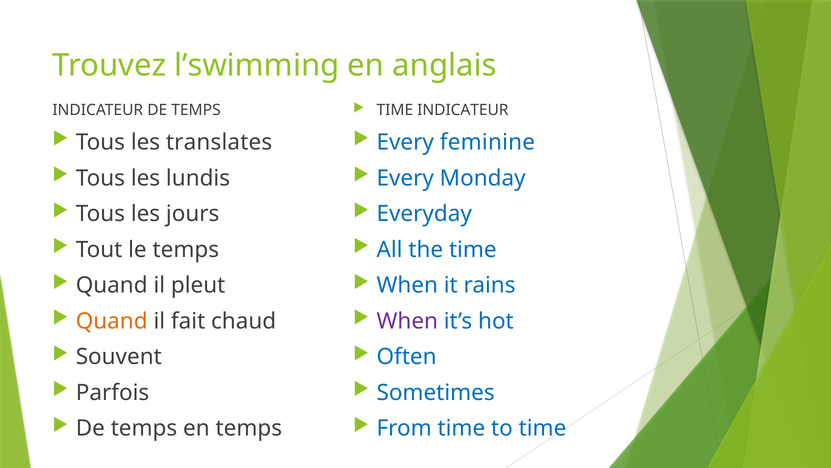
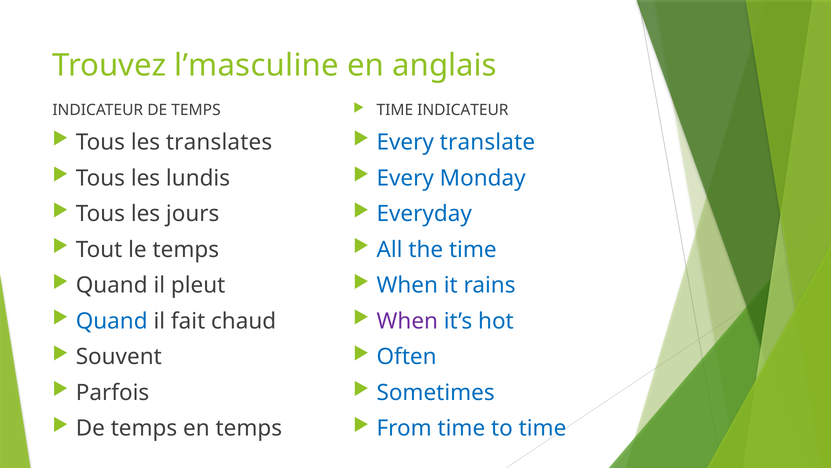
l’swimming: l’swimming -> l’masculine (257, 66)
feminine: feminine -> translate (487, 142)
Quand colour: orange -> blue (112, 321)
